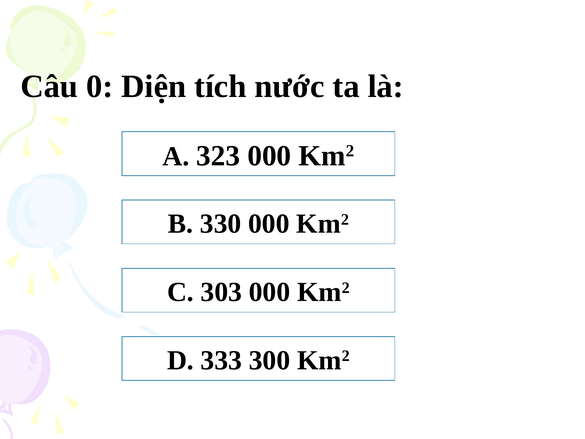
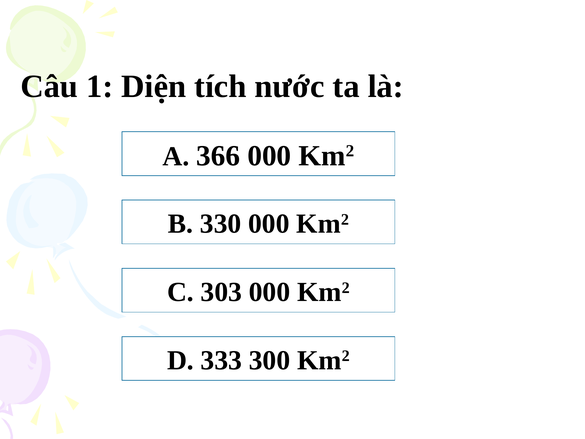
0: 0 -> 1 (100, 86)
323: 323 -> 366 (218, 156)
